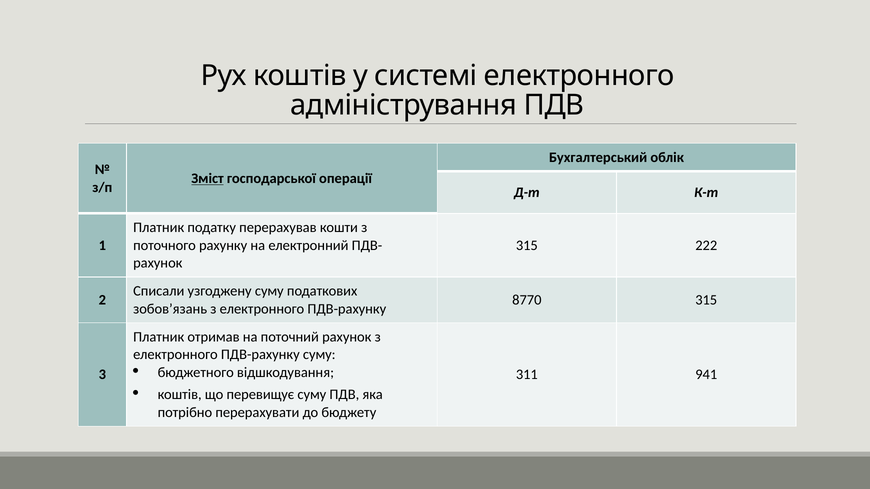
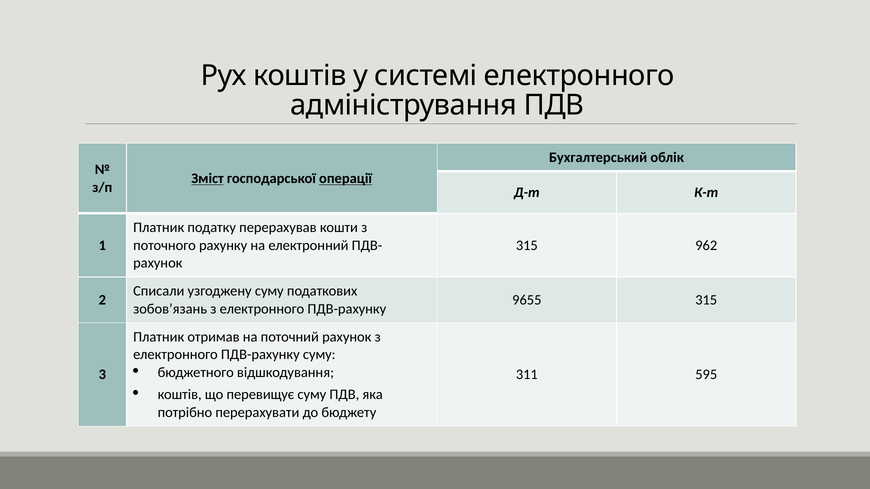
операції underline: none -> present (346, 179)
222: 222 -> 962 (706, 246)
8770: 8770 -> 9655 (527, 300)
941: 941 -> 595 (706, 375)
